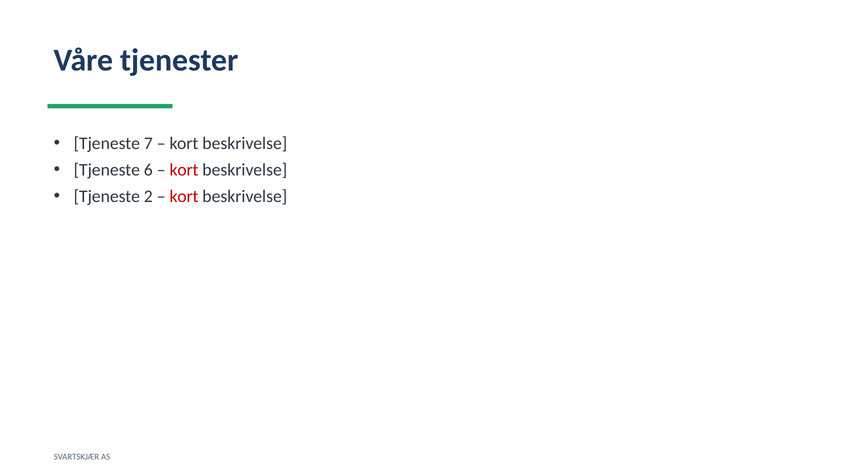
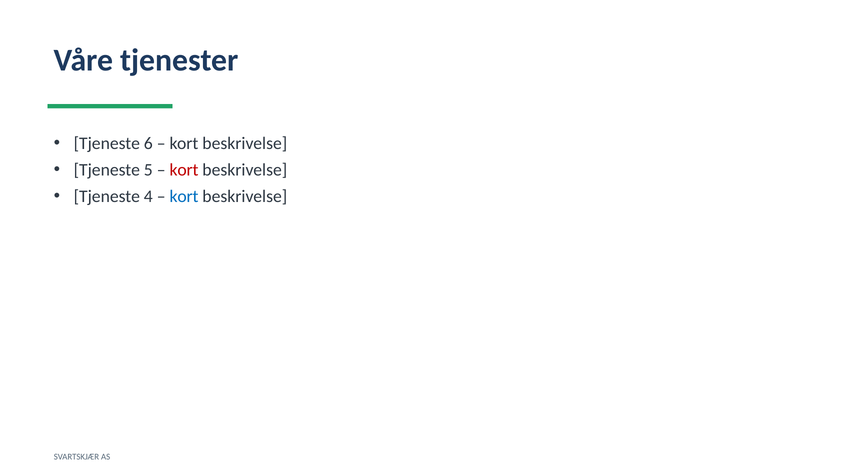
7: 7 -> 6 (148, 143)
6: 6 -> 5 (148, 170)
2: 2 -> 4 (148, 196)
kort colour: red -> blue (184, 196)
